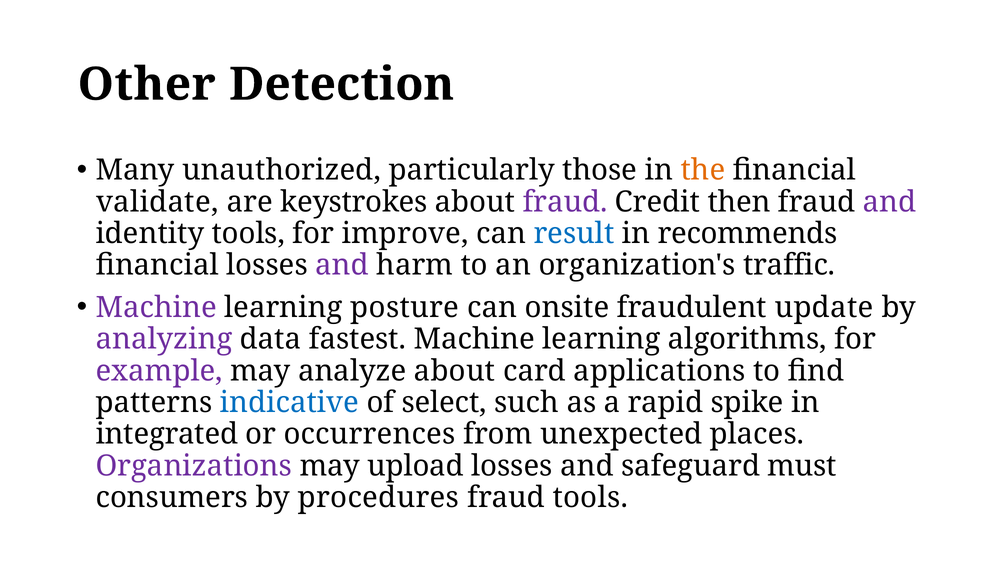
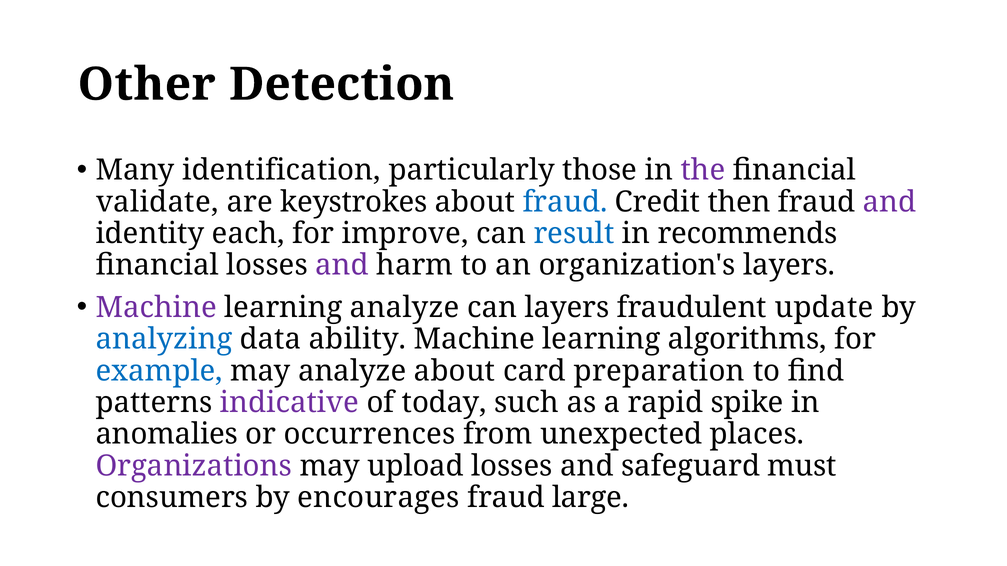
unauthorized: unauthorized -> identification (281, 170)
the colour: orange -> purple (703, 170)
fraud colour: purple -> blue (565, 202)
identity tools: tools -> each (248, 234)
organization's traffic: traffic -> layers (789, 265)
learning posture: posture -> analyze (405, 308)
can onsite: onsite -> layers (567, 308)
analyzing colour: purple -> blue (164, 339)
fastest: fastest -> ability (357, 339)
example colour: purple -> blue (159, 371)
applications: applications -> preparation (659, 371)
indicative colour: blue -> purple (289, 403)
select: select -> today (444, 403)
integrated: integrated -> anomalies (167, 435)
procedures: procedures -> encourages (379, 498)
fraud tools: tools -> large (591, 498)
